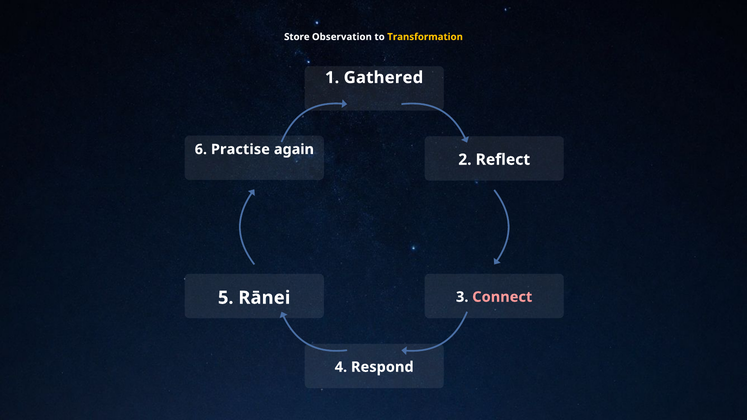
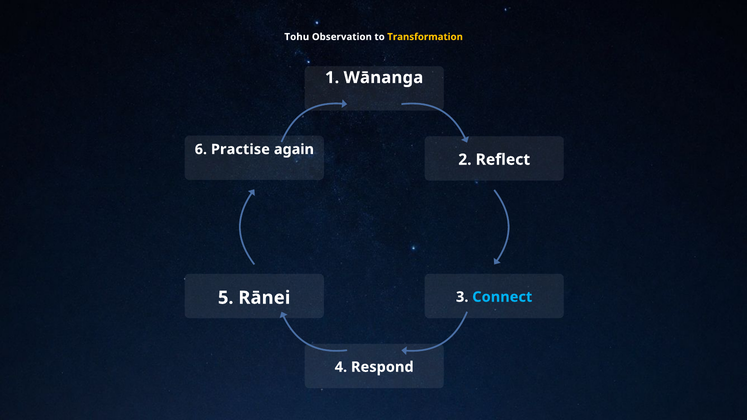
Store: Store -> Tohu (297, 37)
Gathered: Gathered -> Wānanga (383, 78)
Connect colour: pink -> light blue (502, 297)
